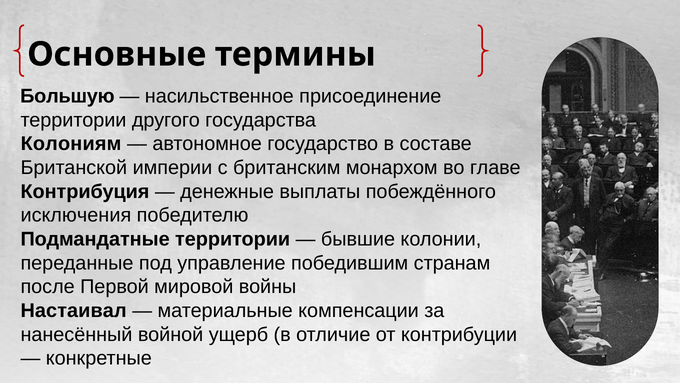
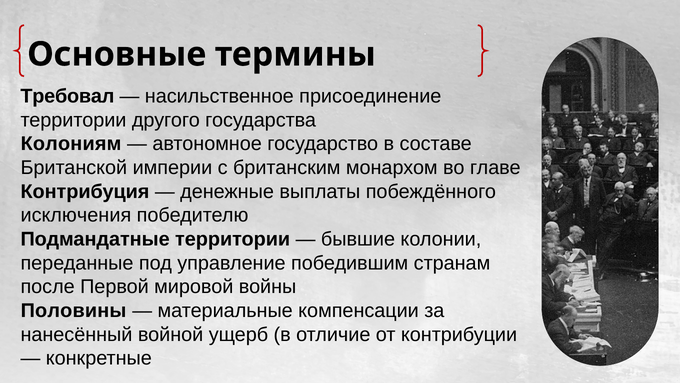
Большую: Большую -> Требовал (67, 96)
Настаивал: Настаивал -> Половины (74, 310)
